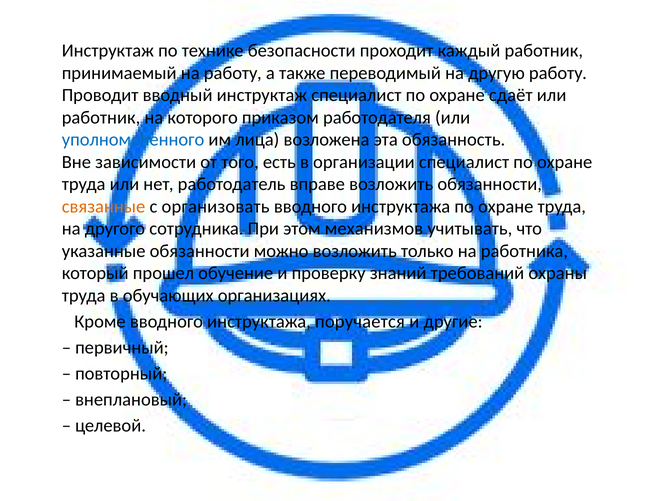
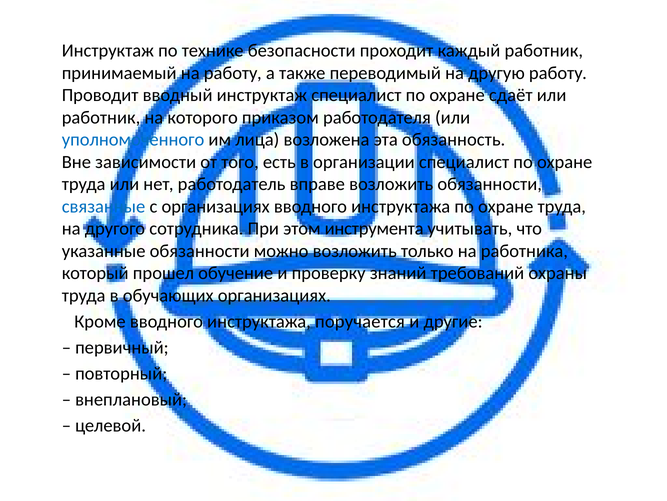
связанные colour: orange -> blue (104, 206)
с организовать: организовать -> организациях (216, 206)
механизмов: механизмов -> инструмента (374, 228)
